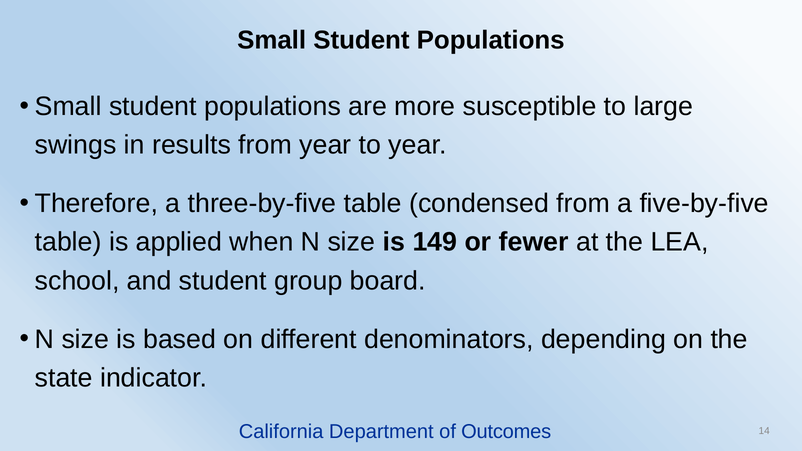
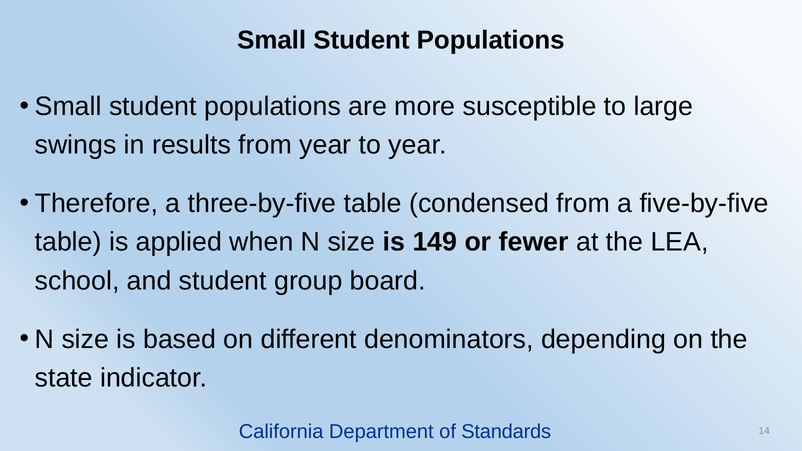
Outcomes: Outcomes -> Standards (506, 432)
